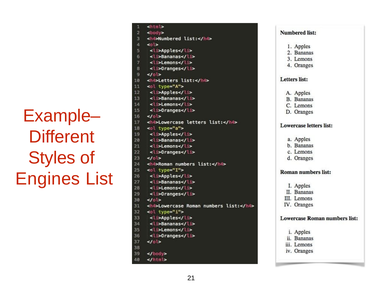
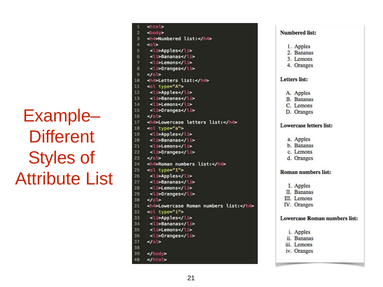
Engines: Engines -> Attribute (48, 179)
